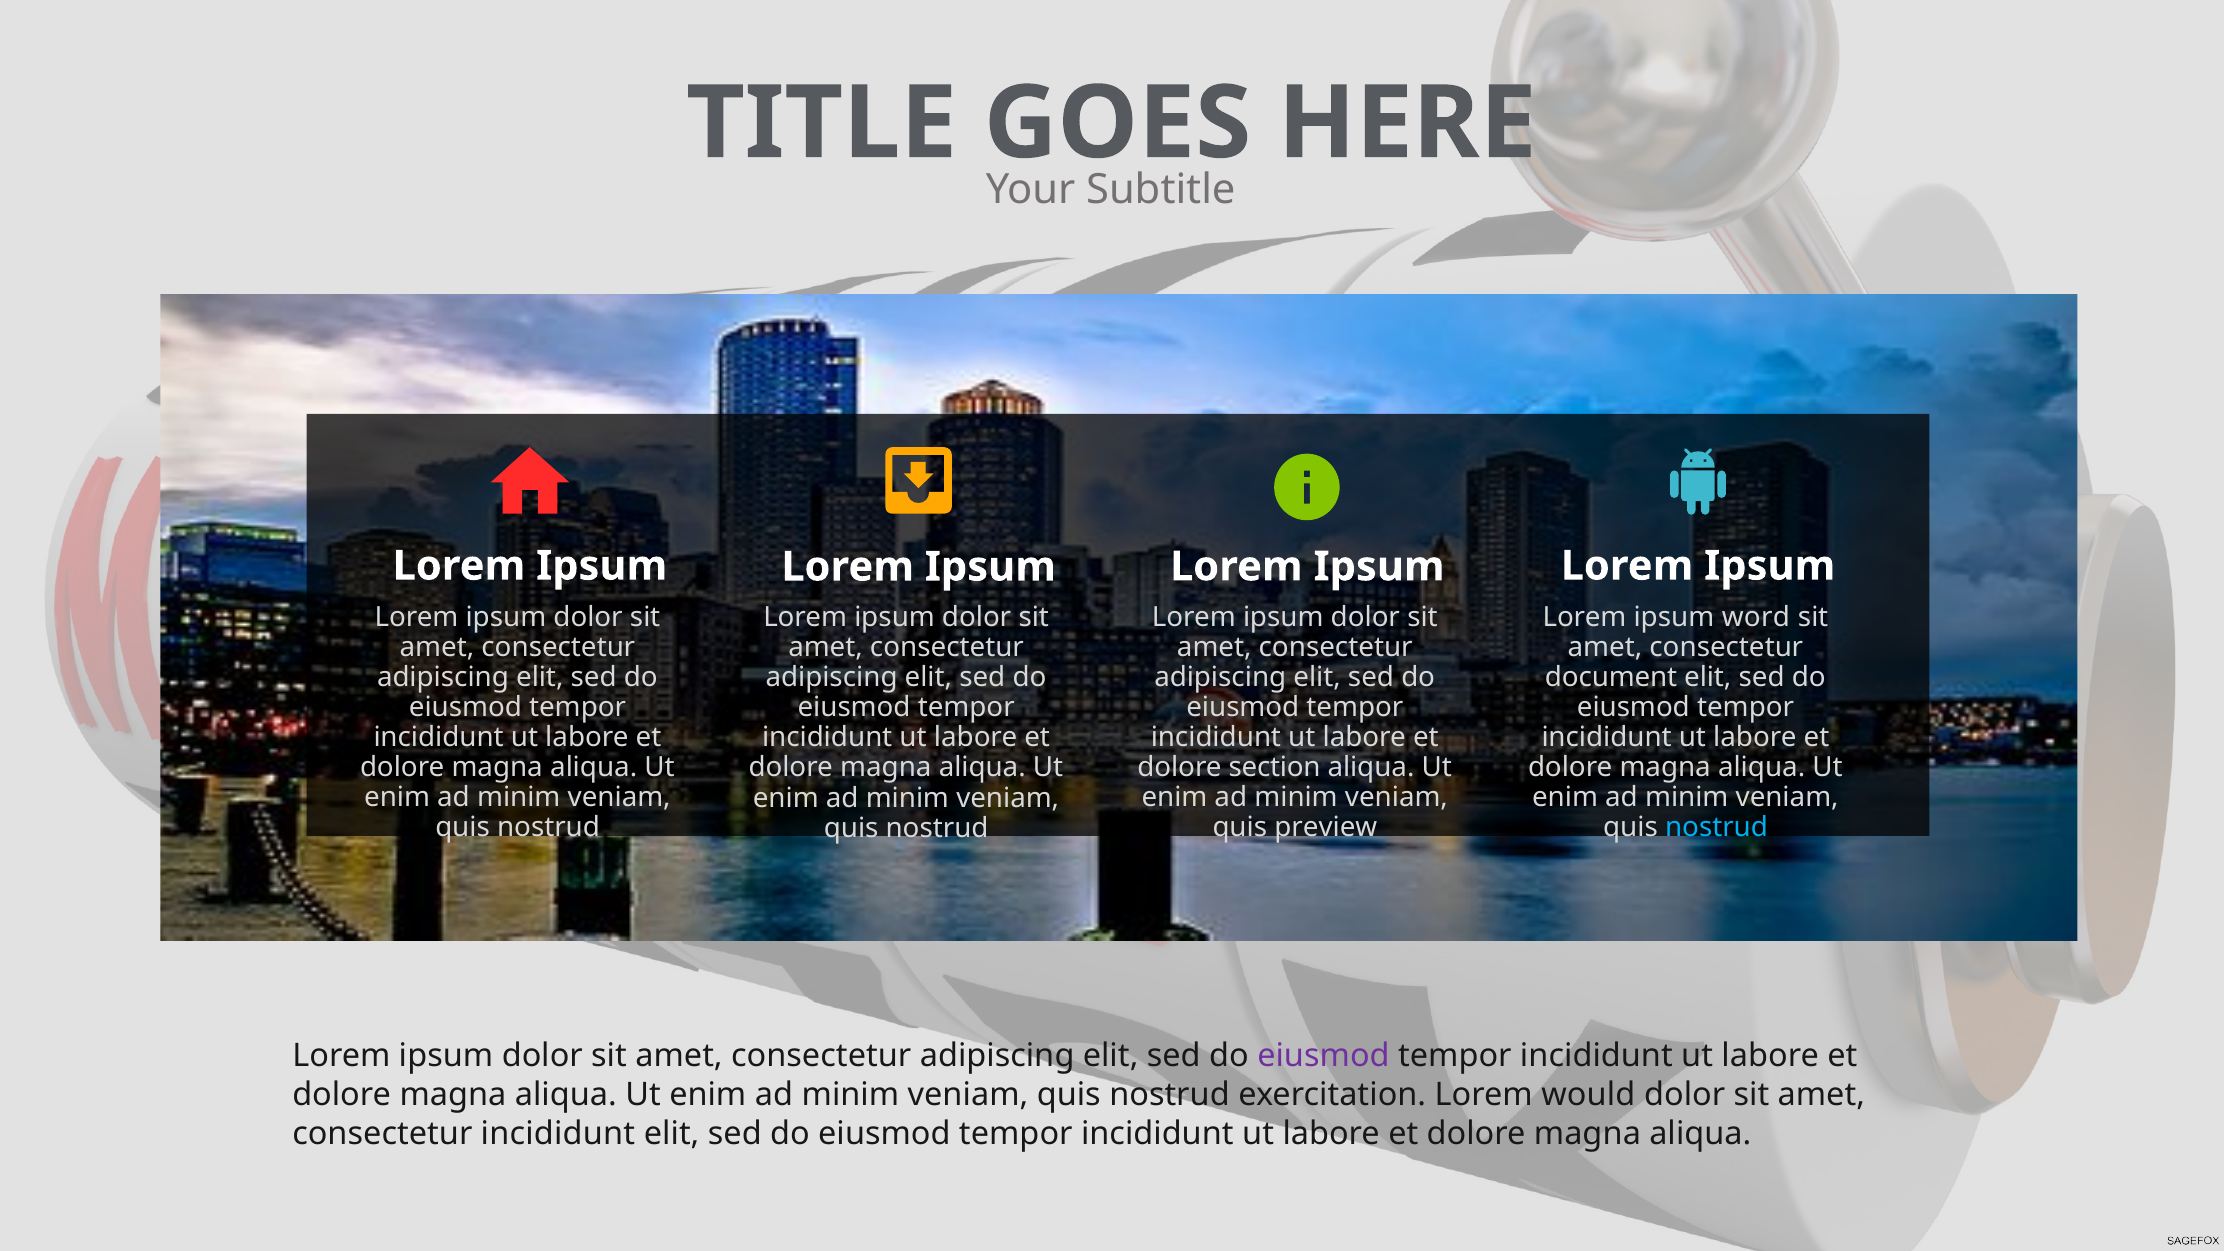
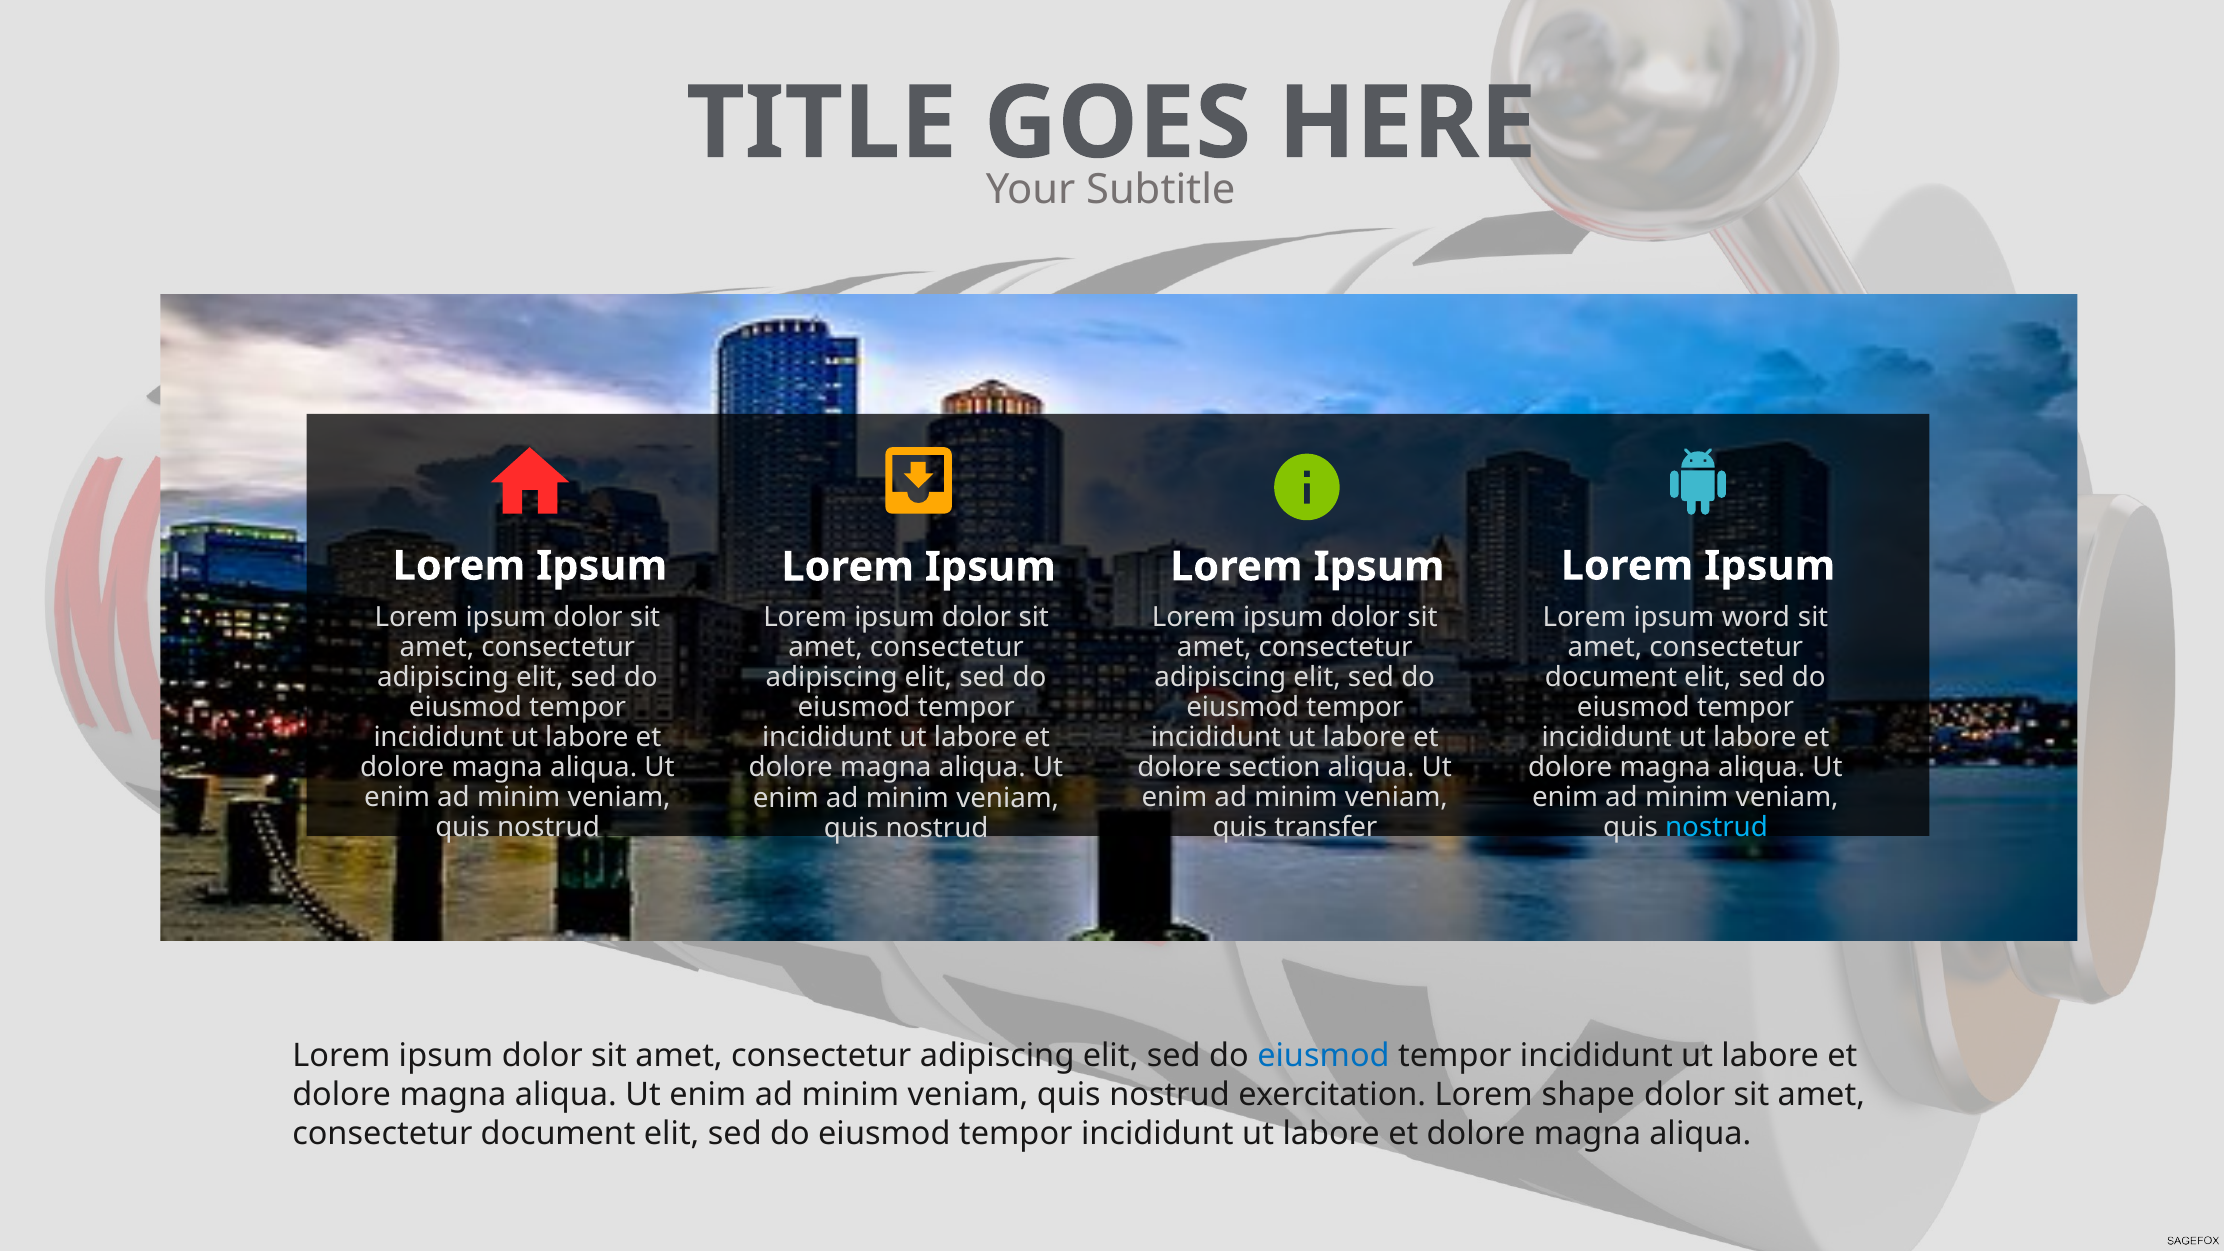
preview: preview -> transfer (1326, 828)
eiusmod colour: purple -> blue (1323, 1056)
would: would -> shape (1588, 1094)
incididunt: incididunt -> document (558, 1133)
